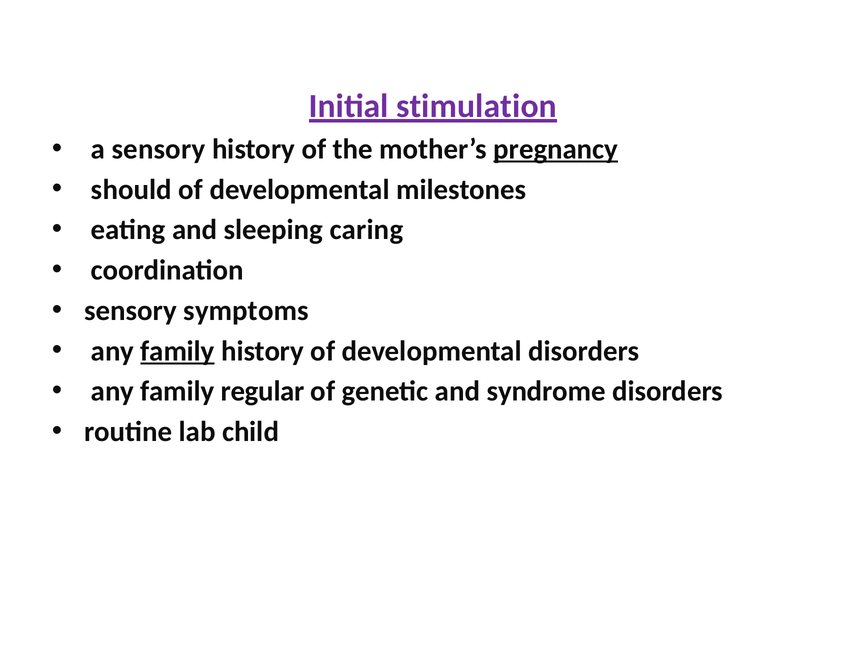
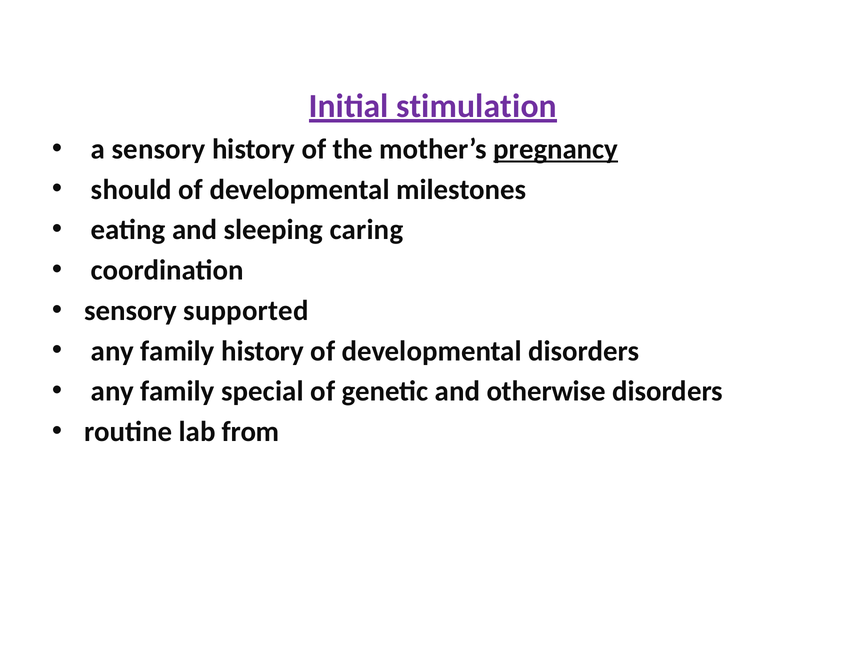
symptoms: symptoms -> supported (246, 311)
family underline: present -> none (177, 351)
regular: regular -> special (262, 392)
syndrome: syndrome -> otherwise (546, 392)
child: child -> from (251, 432)
